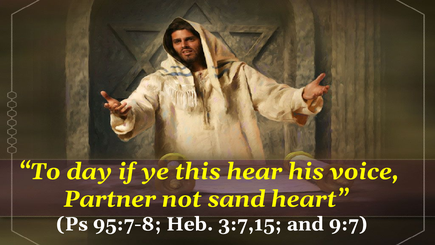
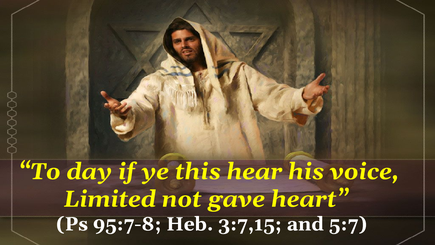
Partner: Partner -> Limited (110, 199)
sand: sand -> gave (236, 199)
9:7: 9:7 -> 5:7 (348, 224)
